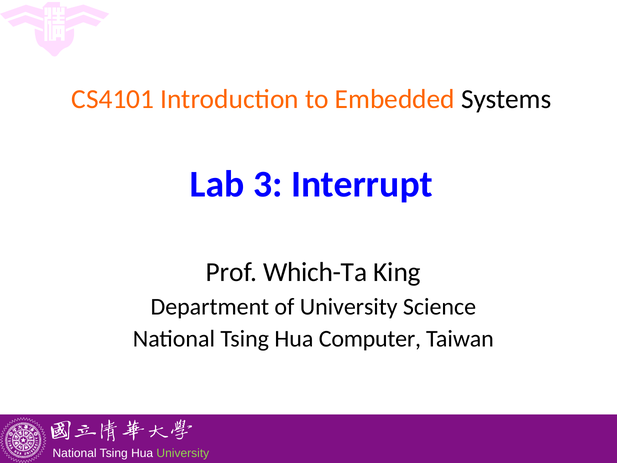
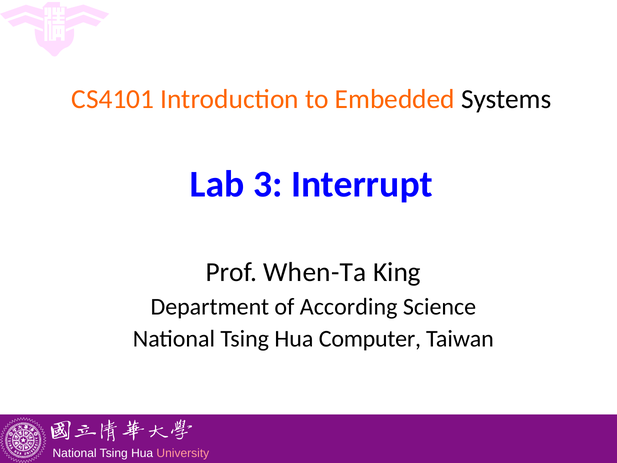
Which-Ta: Which-Ta -> When-Ta (315, 272)
of University: University -> According (349, 306)
University colour: light green -> pink (183, 453)
